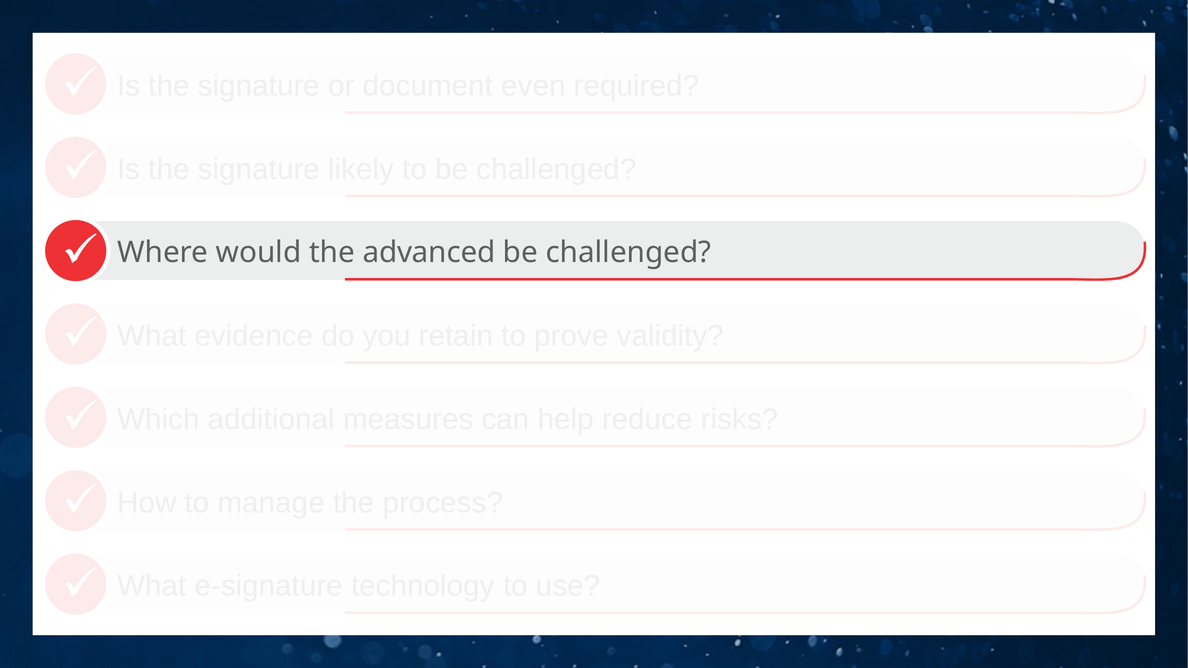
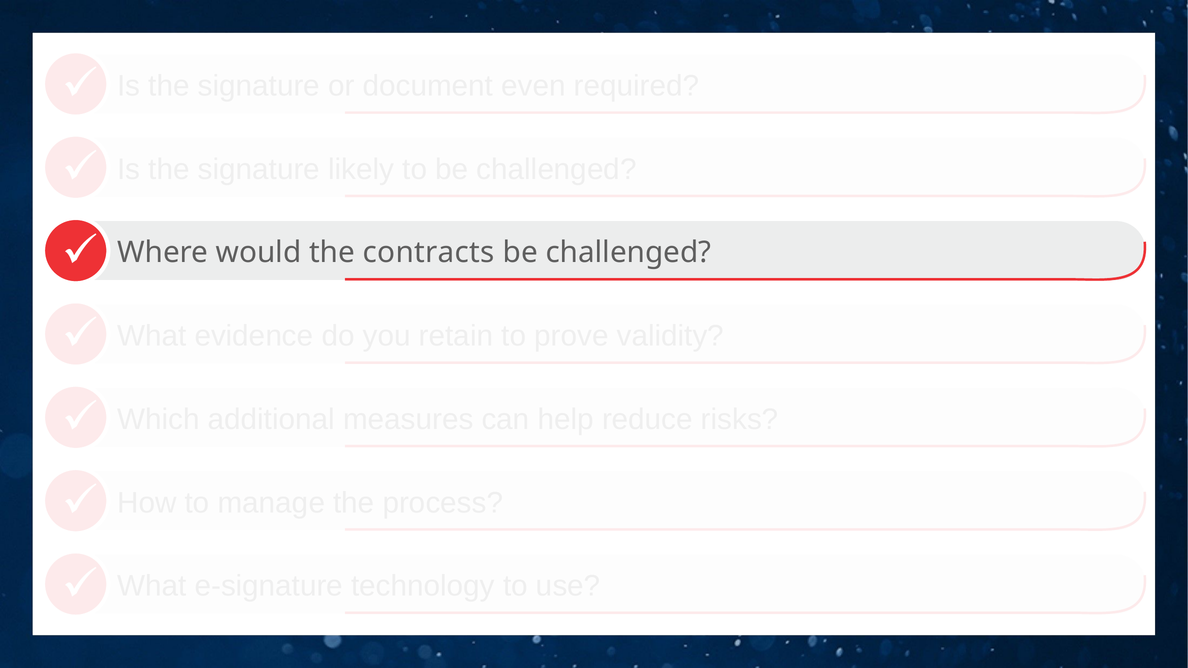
advanced: advanced -> contracts (429, 253)
